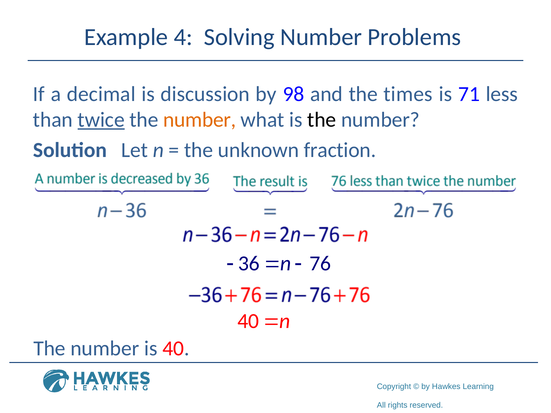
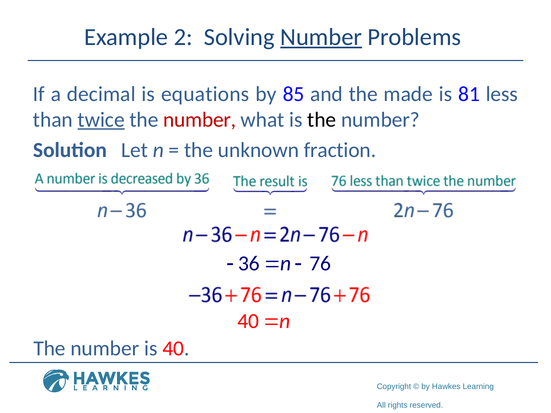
4: 4 -> 2 (183, 37)
Number underline: none -> present (321, 37)
discussion: discussion -> equations (205, 94)
98: 98 -> 85 (294, 94)
times: times -> made (408, 94)
71: 71 -> 81 (469, 94)
number colour: orange -> red (200, 120)
